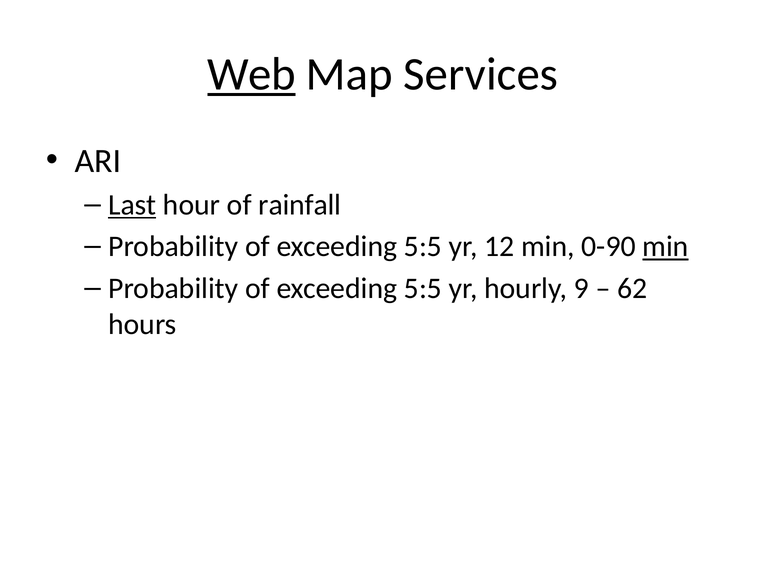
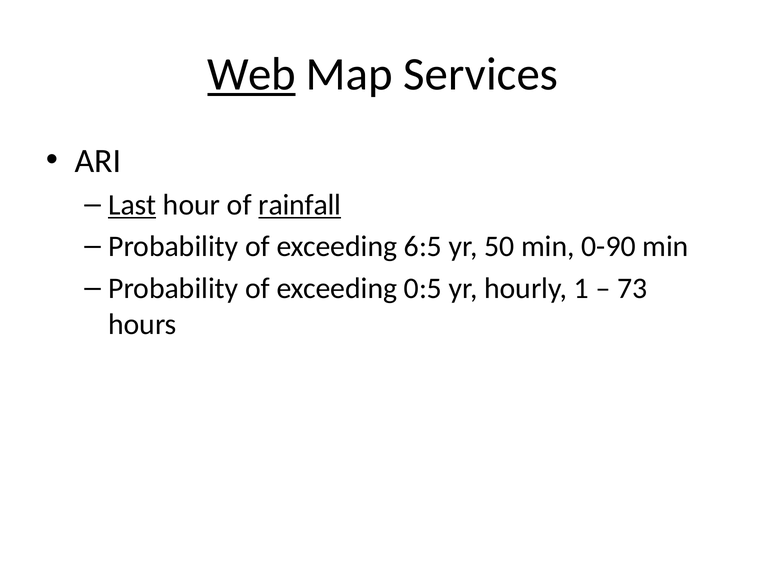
rainfall underline: none -> present (300, 205)
5:5: 5:5 -> 6:5 (423, 246)
12: 12 -> 50 (499, 246)
min underline: present -> none (666, 246)
5:5: 5:5 -> 0:5 (423, 288)
9: 9 -> 1 (581, 288)
62: 62 -> 73 (632, 288)
